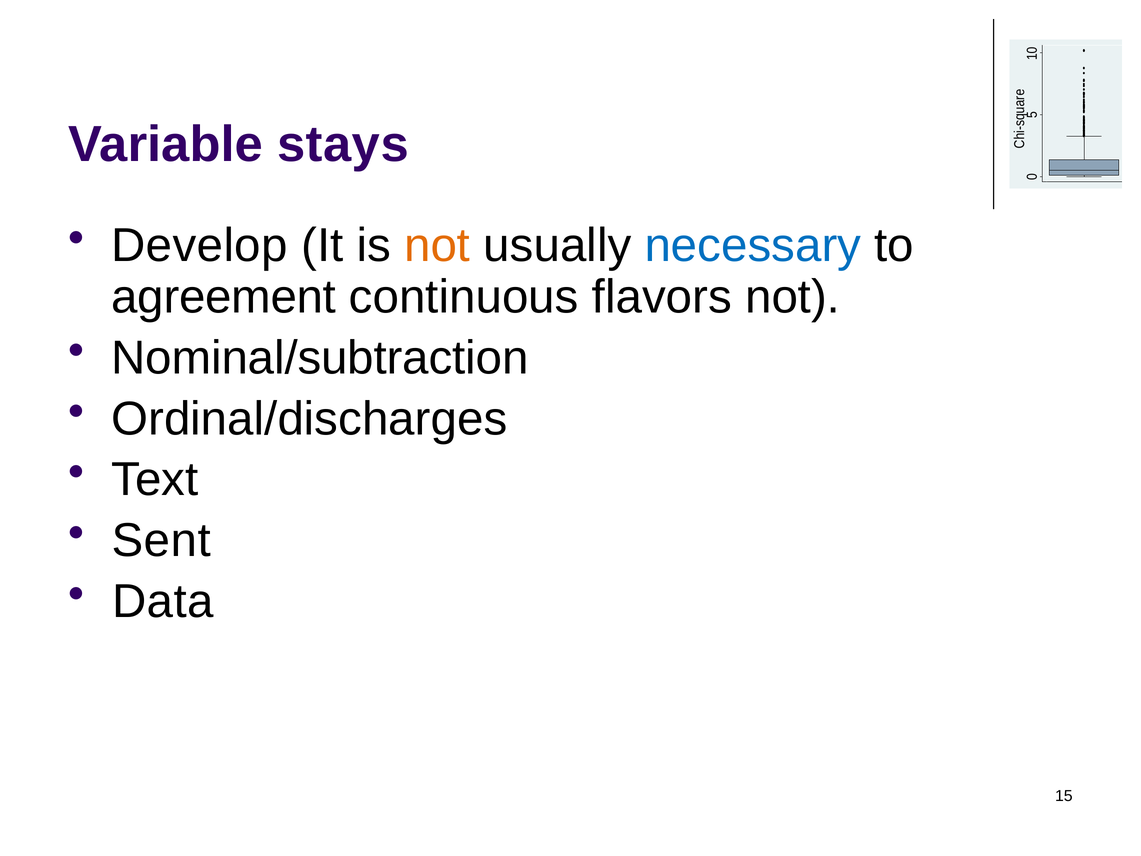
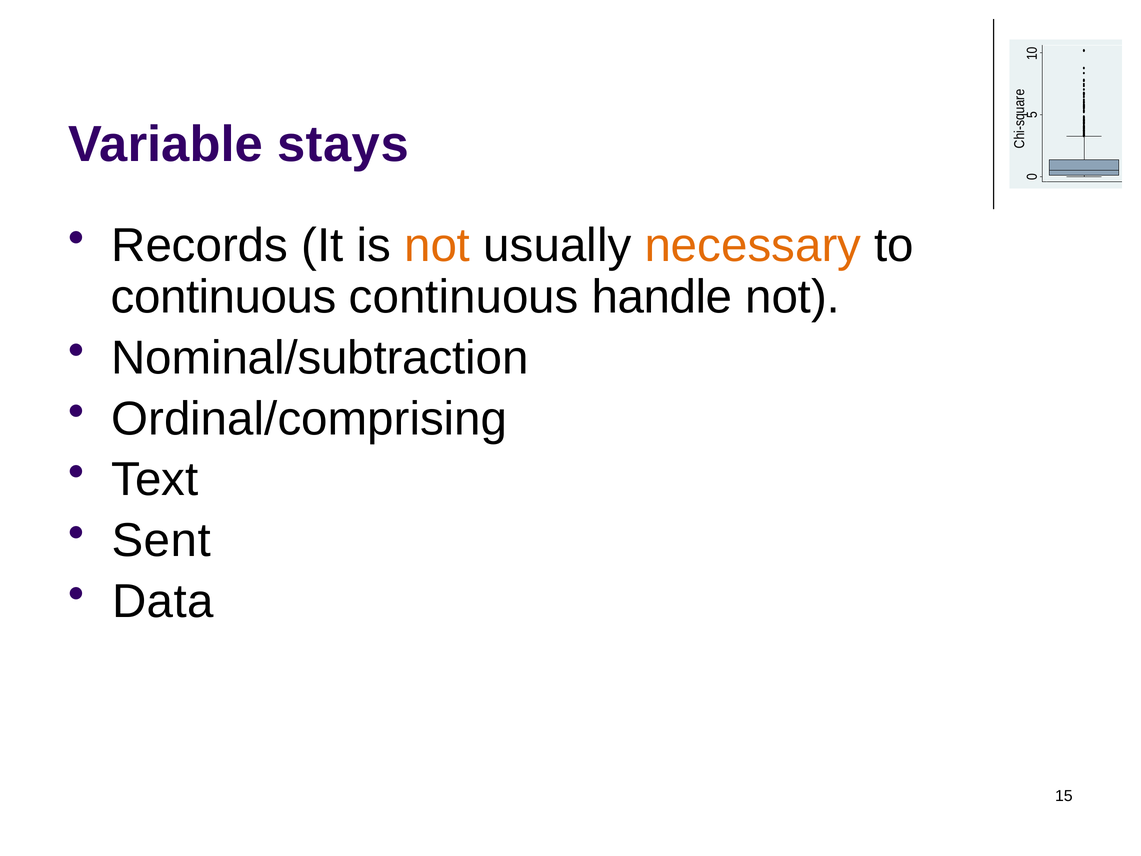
Develop: Develop -> Records (200, 246)
necessary colour: blue -> orange (753, 246)
agreement: agreement -> continuous (224, 297)
flavors: flavors -> handle (662, 297)
Ordinal/discharges: Ordinal/discharges -> Ordinal/comprising (309, 419)
